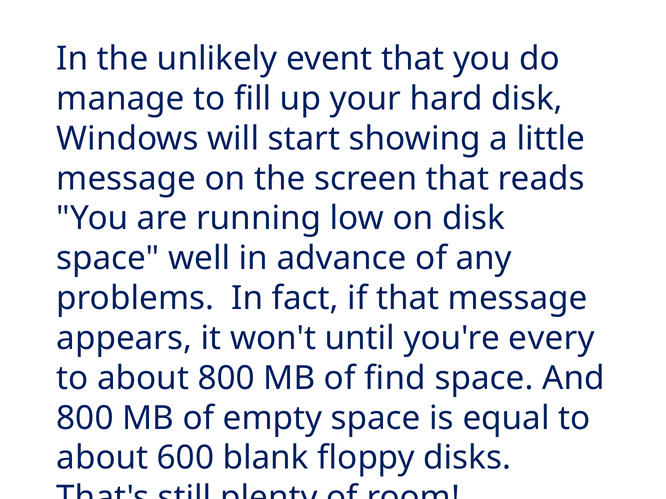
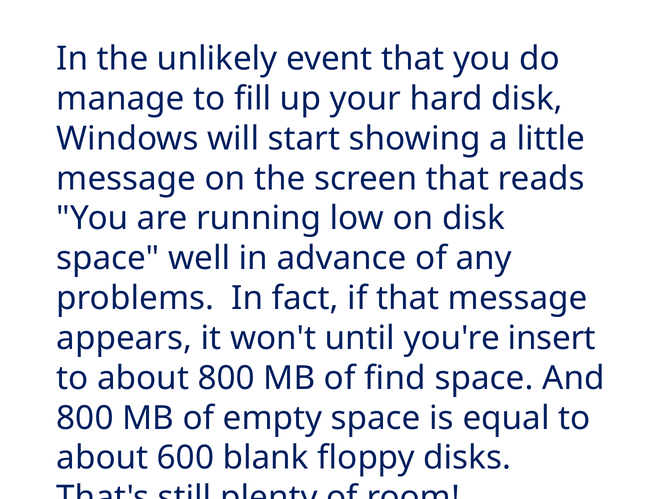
every: every -> insert (552, 339)
